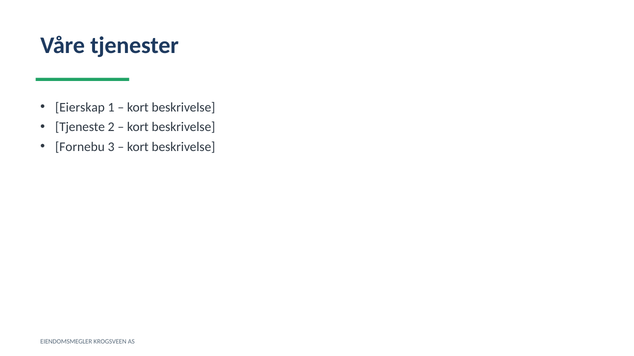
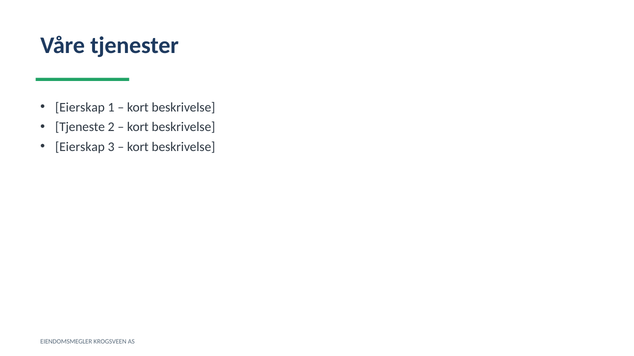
Fornebu: Fornebu -> Eierskap (80, 147)
